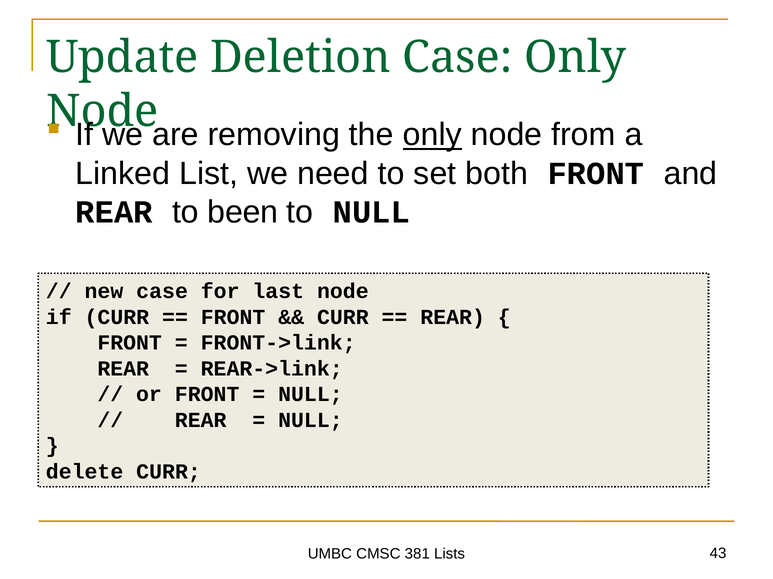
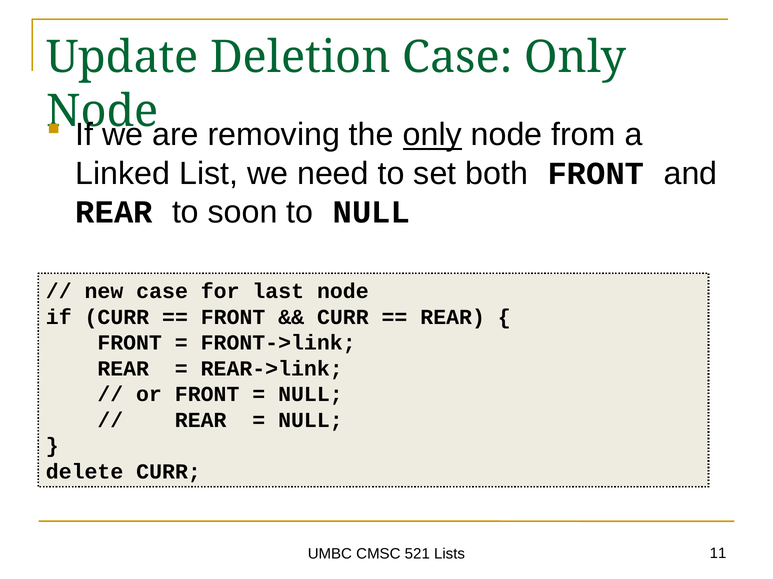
been: been -> soon (243, 212)
381: 381 -> 521 (417, 555)
43: 43 -> 11 (718, 554)
